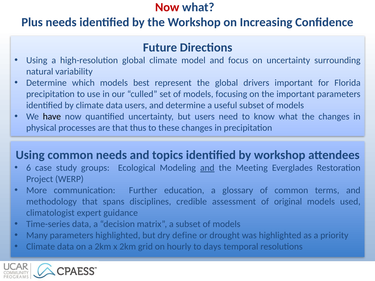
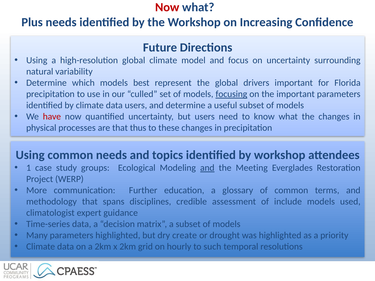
focusing underline: none -> present (231, 94)
have colour: black -> red (52, 117)
6: 6 -> 1 (29, 168)
original: original -> include (288, 202)
define: define -> create (185, 235)
days: days -> such (212, 247)
